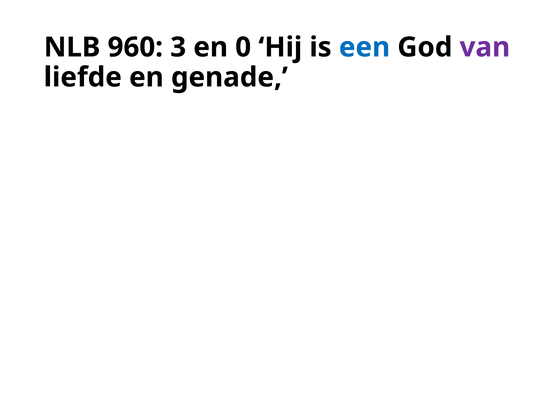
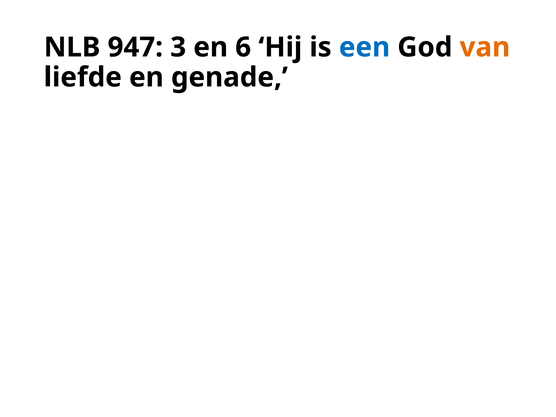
960: 960 -> 947 (135, 47)
0: 0 -> 6 (243, 47)
van colour: purple -> orange (485, 47)
